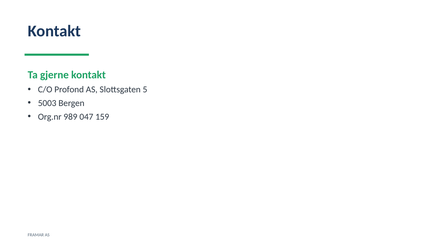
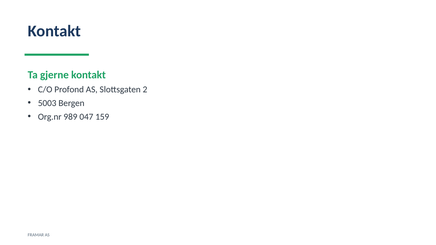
5: 5 -> 2 (145, 90)
